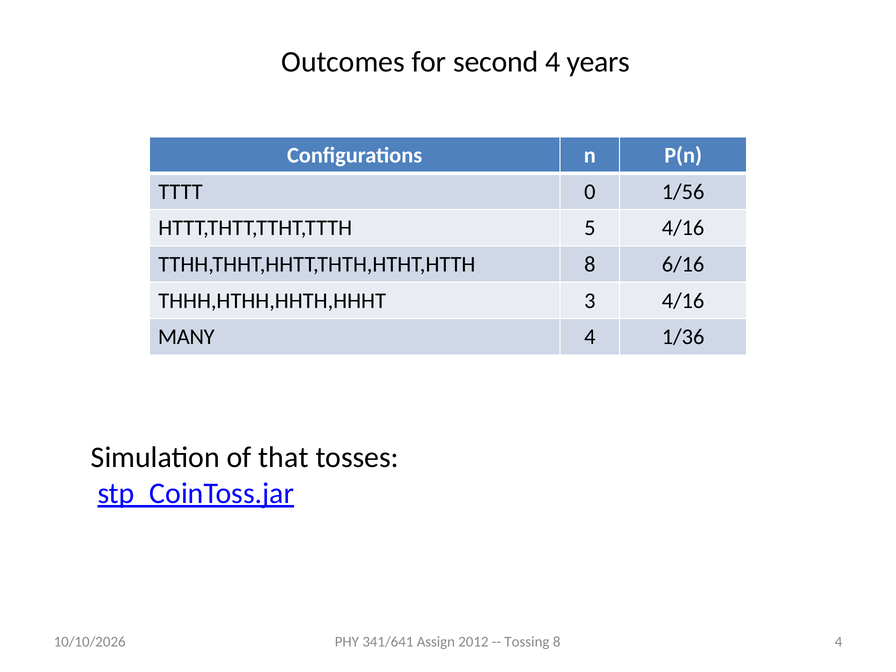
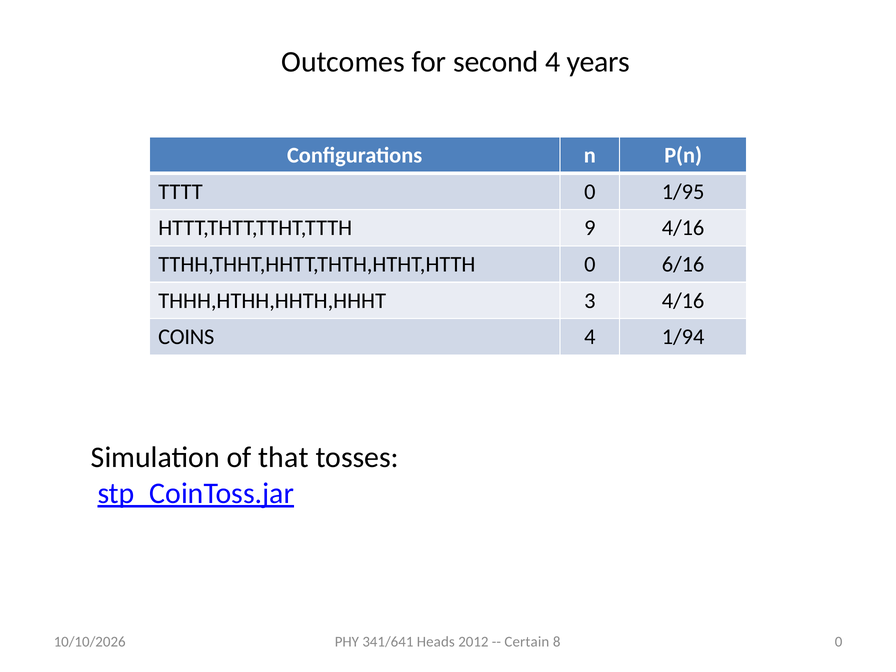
1/56: 1/56 -> 1/95 (683, 192)
5: 5 -> 9 (590, 228)
TTHH,THHT,HHTT,THTH,HTHT,HTTH 8: 8 -> 0 (590, 264)
MANY: MANY -> COINS (186, 337)
1/36: 1/36 -> 1/94 (683, 337)
Assign: Assign -> Heads (436, 642)
Tossing: Tossing -> Certain (527, 642)
8 4: 4 -> 0 (839, 642)
